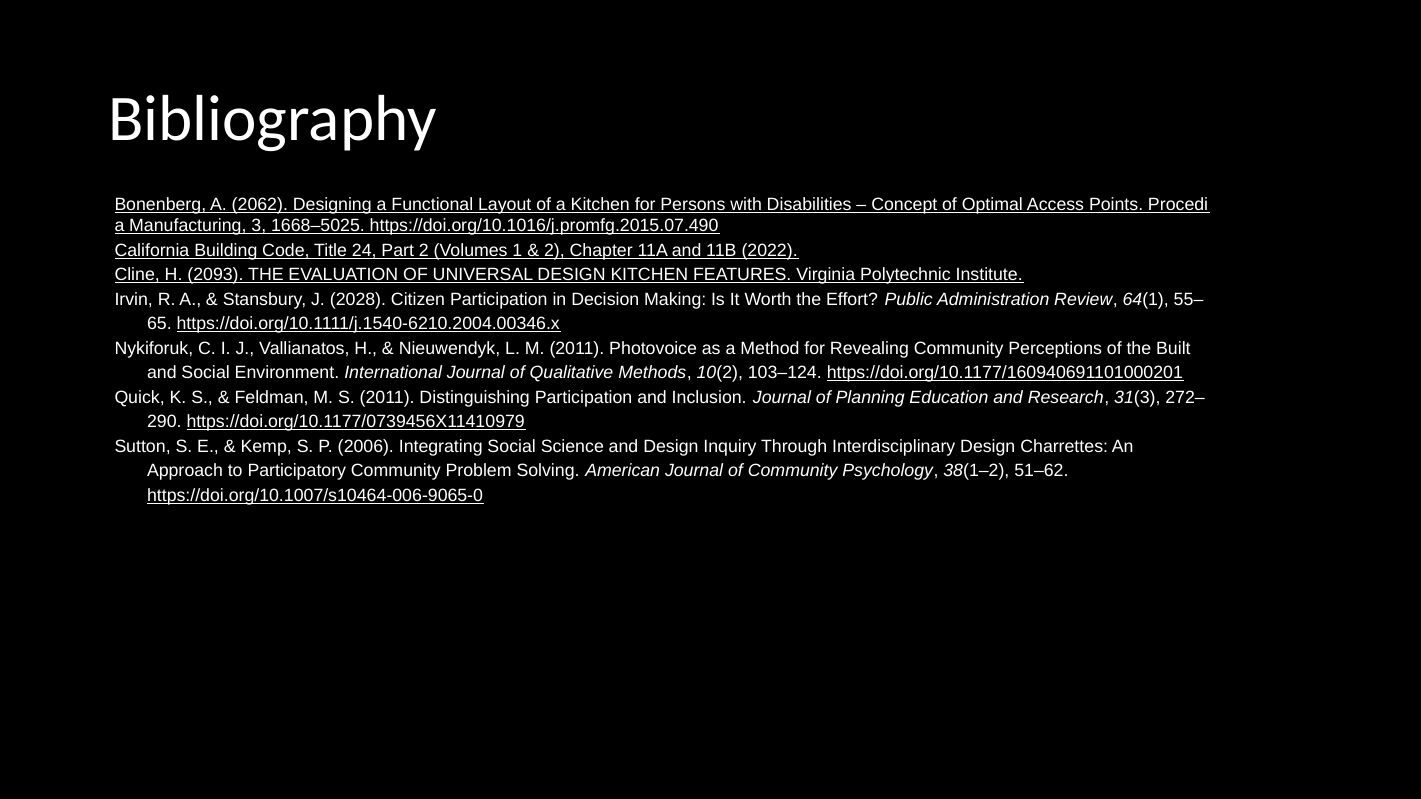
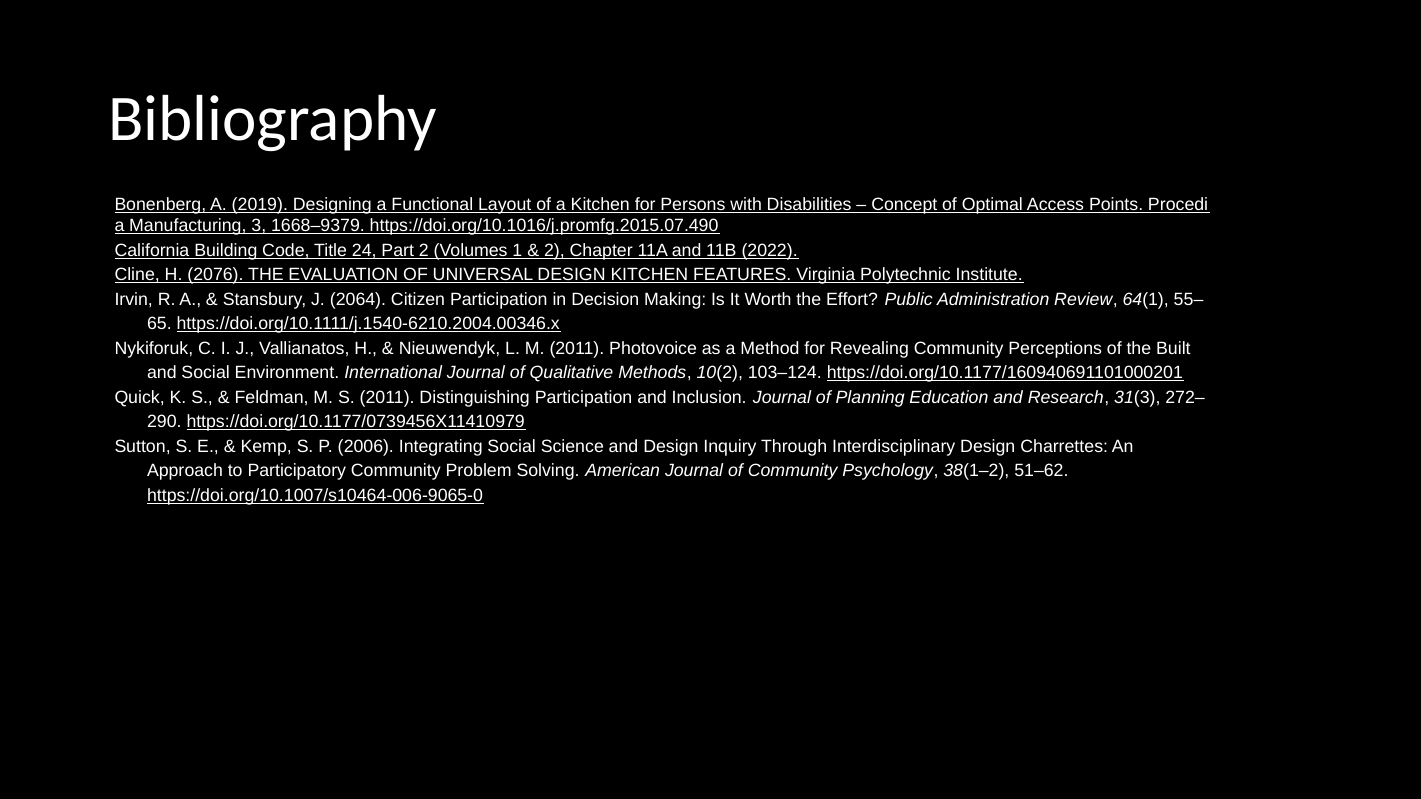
2062: 2062 -> 2019 (260, 205)
1668–5025: 1668–5025 -> 1668–9379 (318, 226)
2093: 2093 -> 2076 (215, 275)
2028: 2028 -> 2064 (358, 300)
